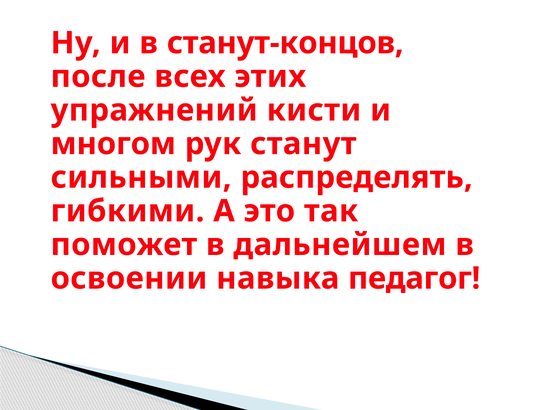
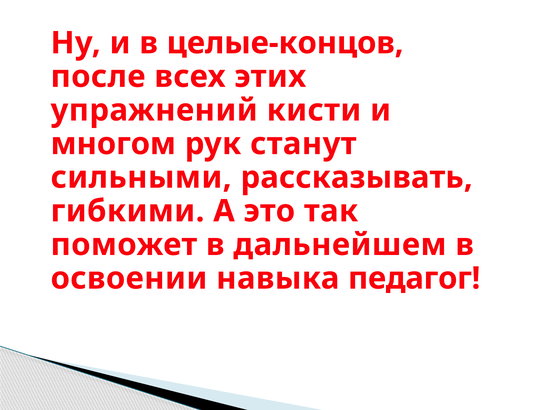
станут-концов: станут-концов -> целые-концов (285, 43)
распределять: распределять -> рассказывать (357, 178)
